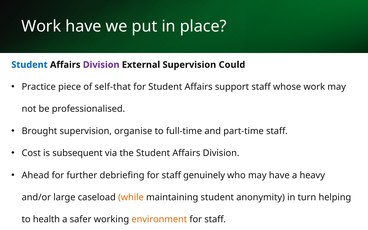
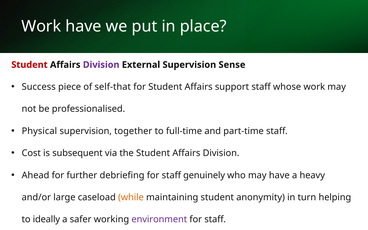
Student colour: blue -> red (29, 65)
Could: Could -> Sense (232, 65)
Practice: Practice -> Success (39, 87)
Brought: Brought -> Physical (39, 131)
organise: organise -> together (133, 131)
health: health -> ideally (46, 219)
environment colour: orange -> purple (159, 219)
